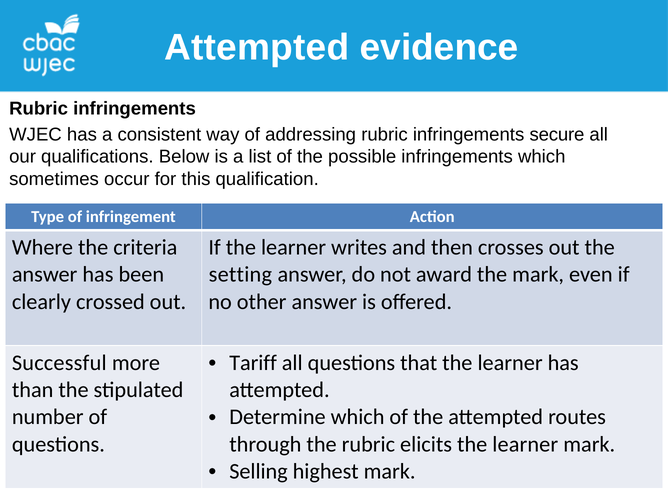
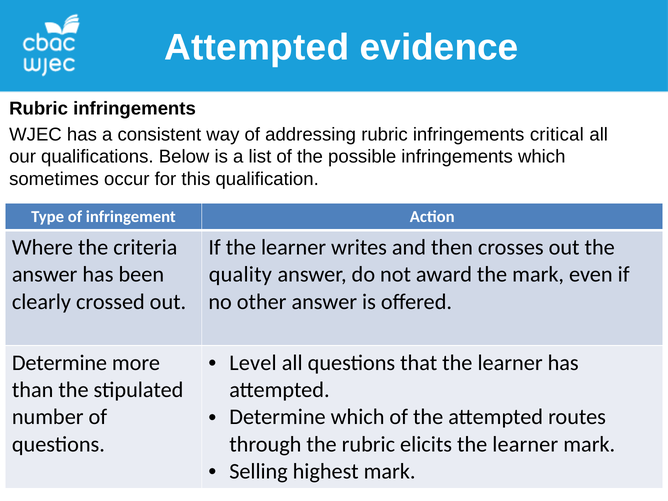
secure: secure -> critical (557, 134)
setting: setting -> quality (240, 275)
Tariff: Tariff -> Level (253, 363)
Successful: Successful -> Determine (59, 363)
